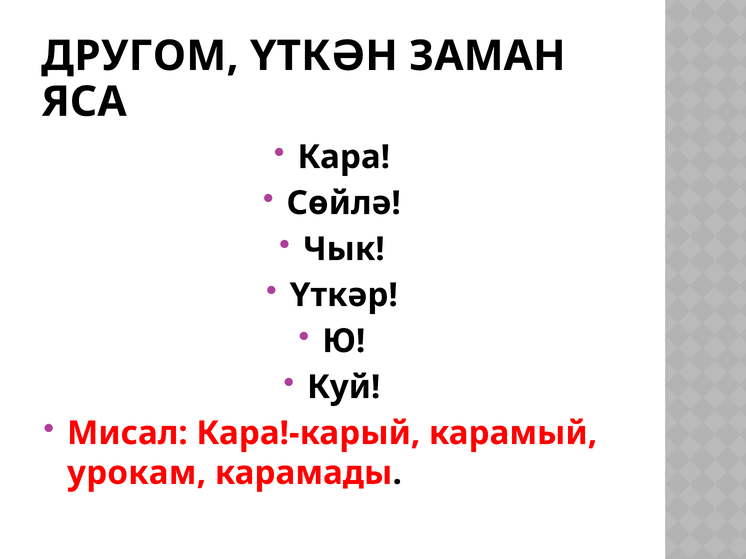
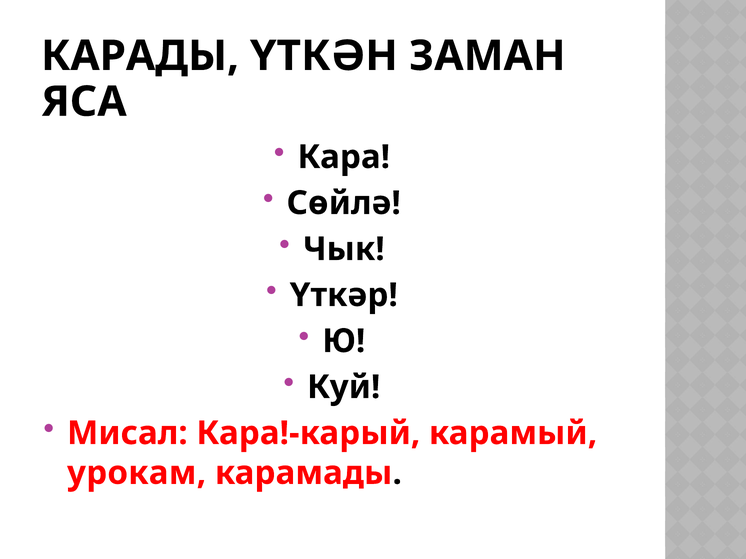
ДРУГОМ: ДРУГОМ -> КАРАДЫ (140, 56)
